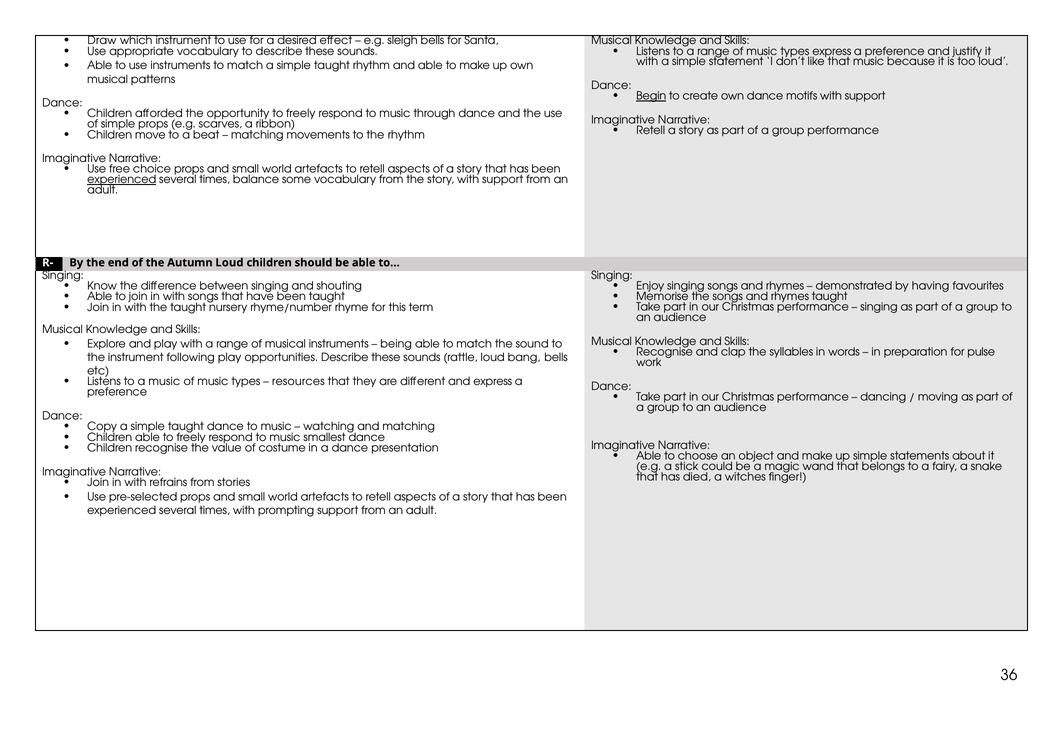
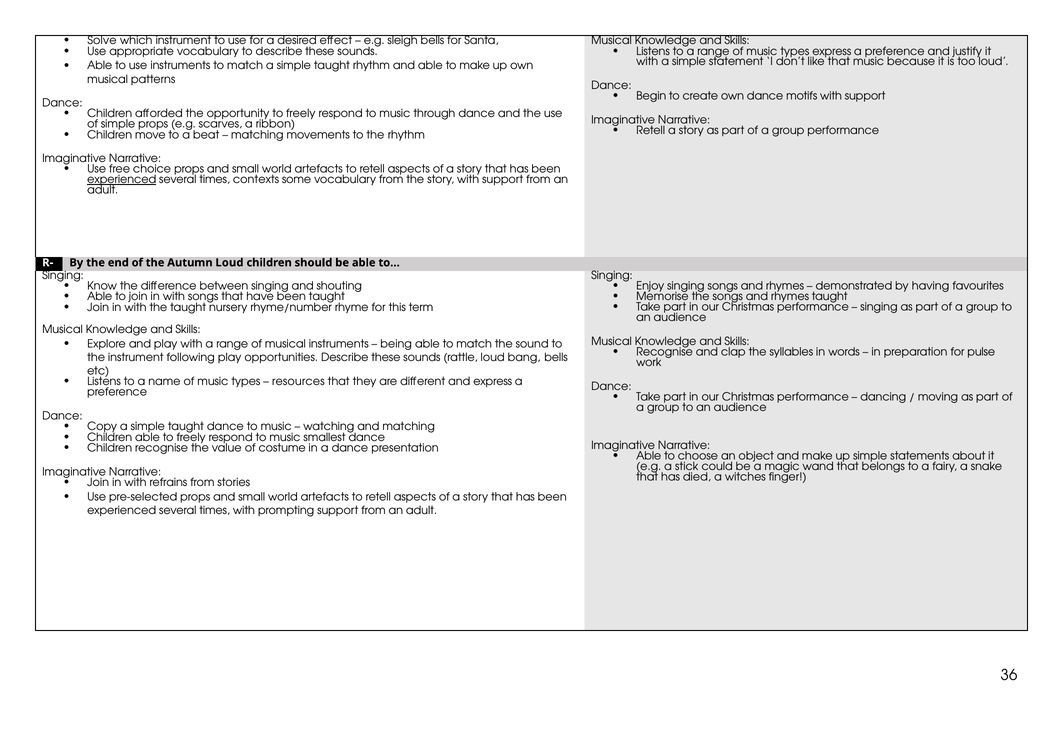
Draw: Draw -> Solve (102, 41)
Begin underline: present -> none (651, 96)
balance: balance -> contexts (256, 180)
a music: music -> name (164, 381)
